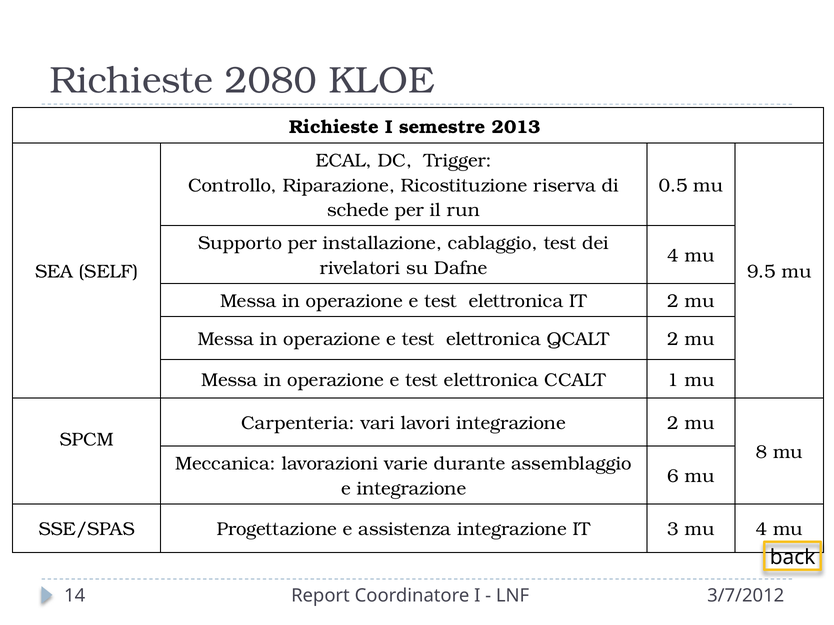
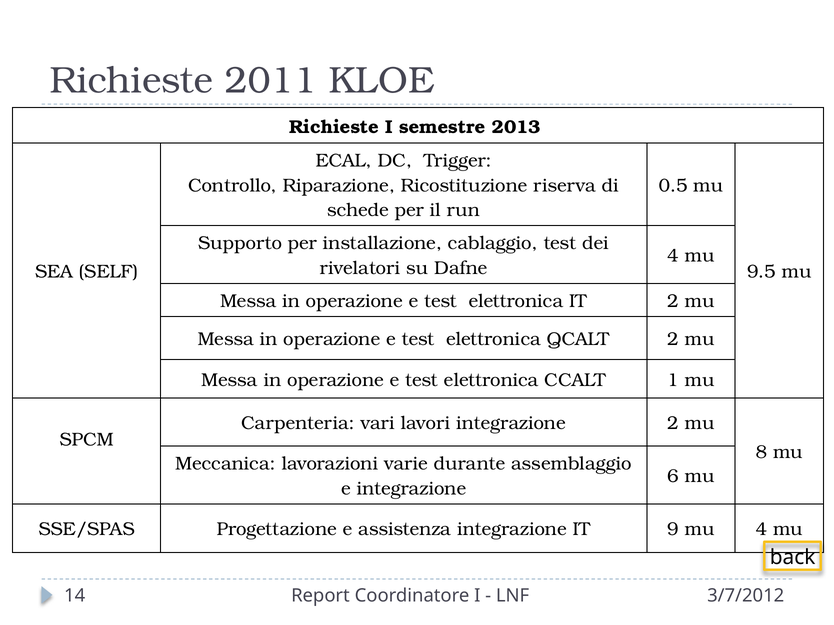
2080: 2080 -> 2011 (271, 80)
3: 3 -> 9 (673, 530)
